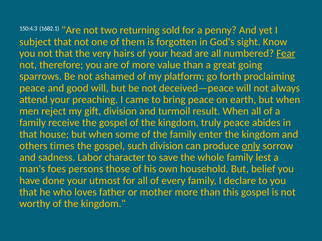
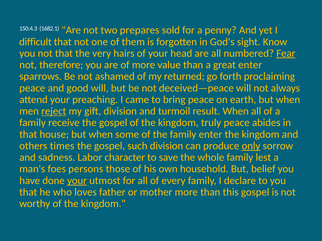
returning: returning -> prepares (140, 30)
subject: subject -> difficult (35, 42)
great going: going -> enter (250, 65)
platform: platform -> returned (184, 77)
reject underline: none -> present (54, 111)
your underline: none -> present (77, 181)
